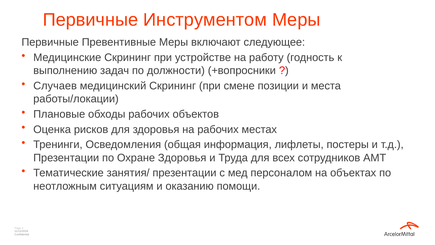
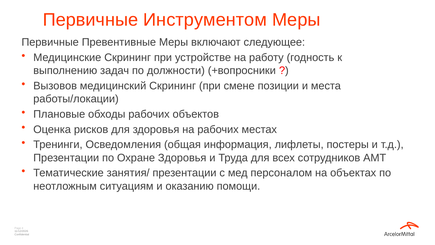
Случаев: Случаев -> Вызовов (55, 86)
